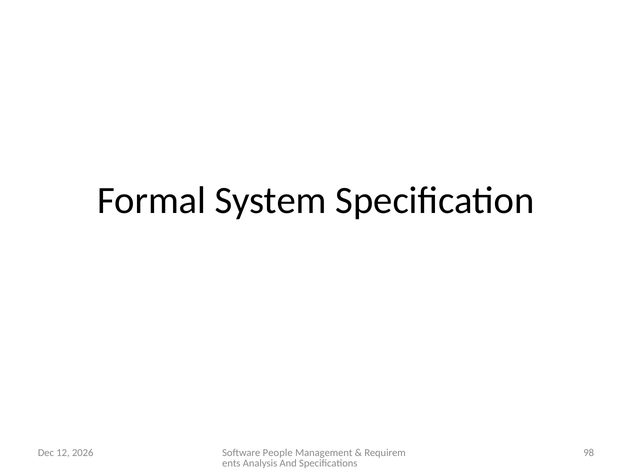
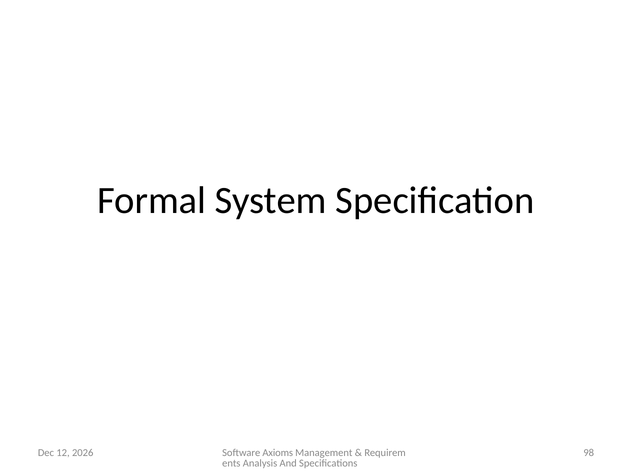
People: People -> Axioms (278, 453)
